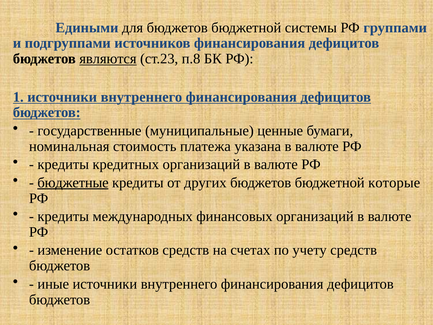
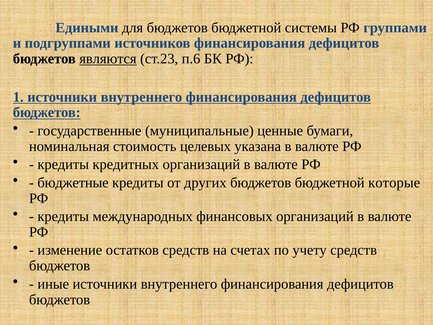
п.8: п.8 -> п.6 (191, 59)
платежа: платежа -> целевых (205, 146)
бюджетные underline: present -> none (73, 183)
